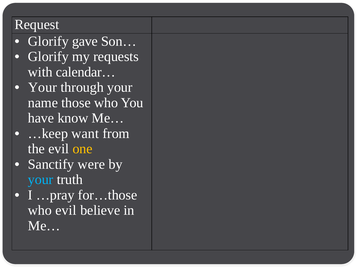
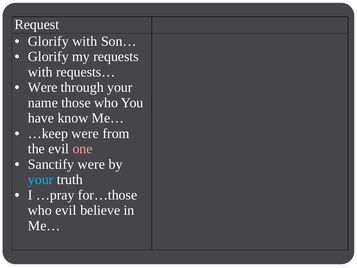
Glorify gave: gave -> with (85, 41)
calendar…: calendar… -> requests… (86, 72)
Your: Your -> Were (43, 87)
…keep want: want -> were (85, 133)
one colour: yellow -> pink (83, 149)
